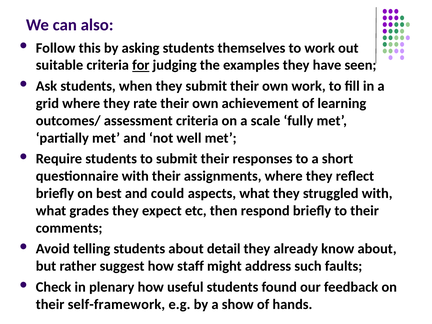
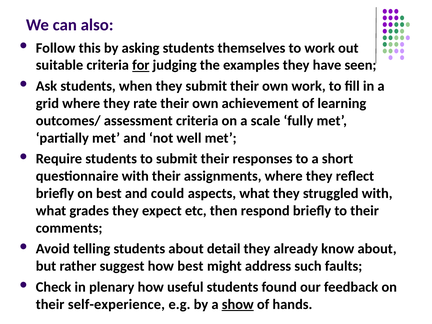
how staff: staff -> best (190, 266)
self-framework: self-framework -> self-experience (116, 304)
show underline: none -> present (238, 304)
